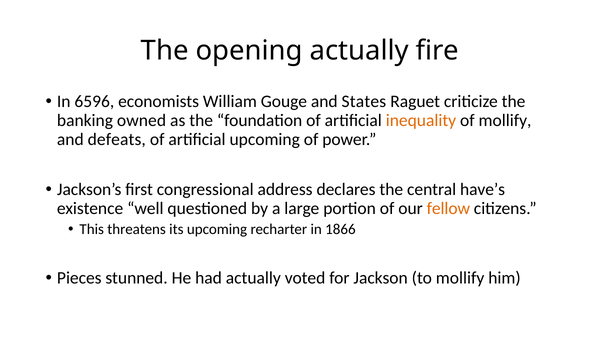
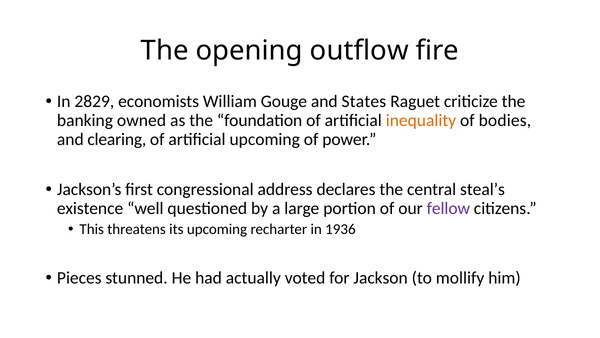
opening actually: actually -> outflow (359, 50)
6596: 6596 -> 2829 (94, 101)
of mollify: mollify -> bodies (505, 120)
defeats: defeats -> clearing (117, 139)
have’s: have’s -> steal’s (483, 189)
fellow colour: orange -> purple (448, 208)
1866: 1866 -> 1936 (340, 229)
